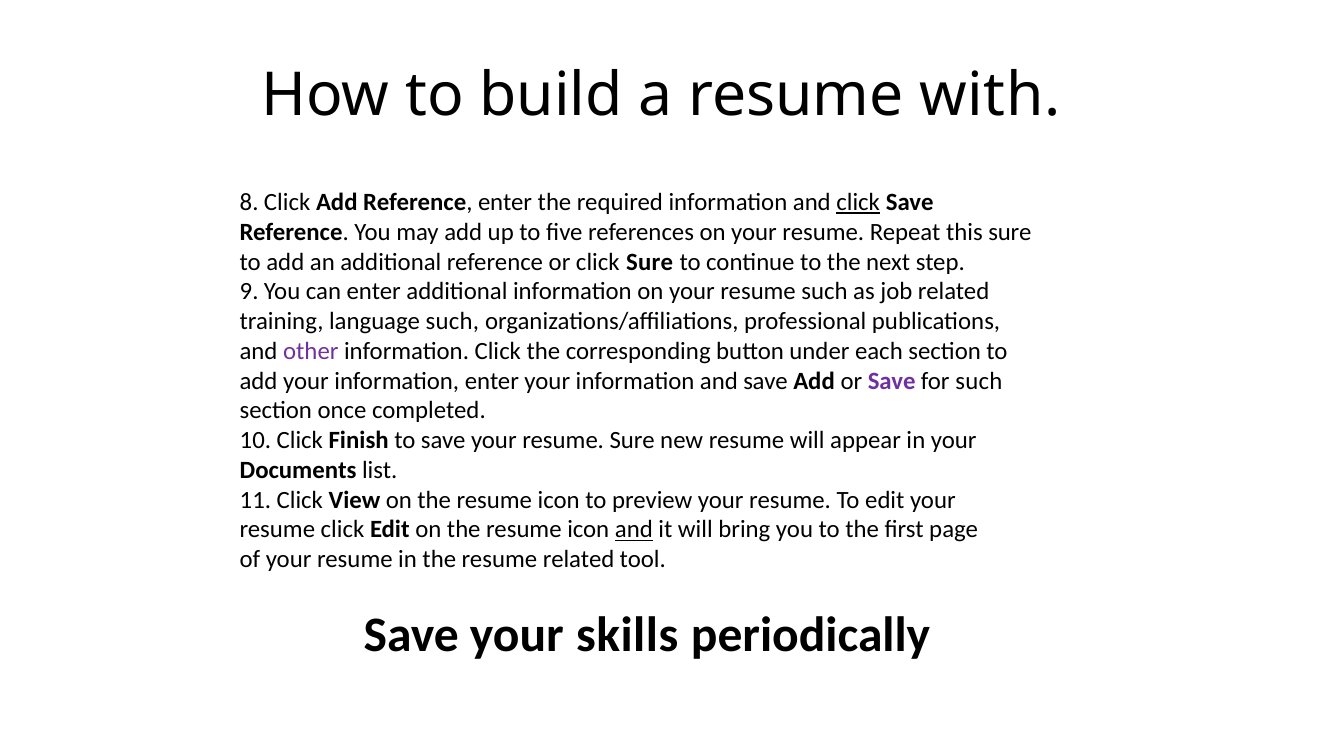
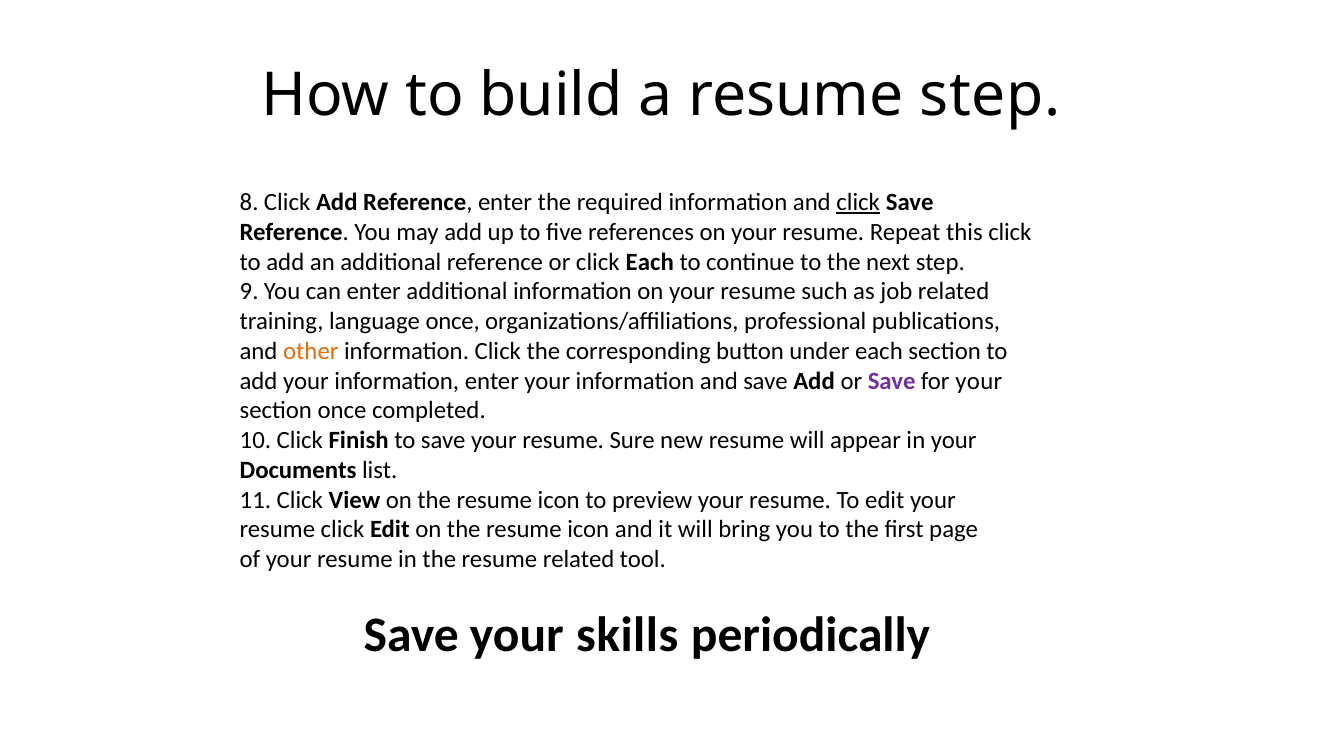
resume with: with -> step (990, 95)
this sure: sure -> click (1010, 232)
click Sure: Sure -> Each (650, 262)
language such: such -> once (453, 321)
other colour: purple -> orange (311, 351)
for such: such -> your (979, 381)
and underline: present -> none (634, 530)
